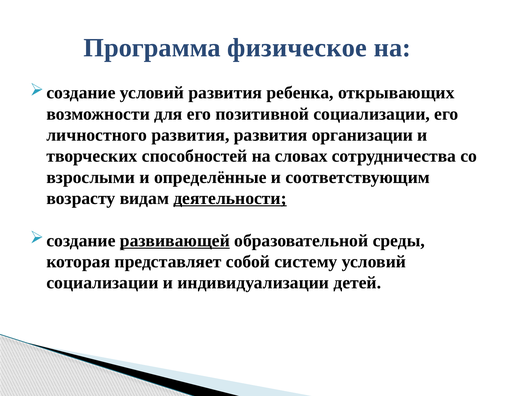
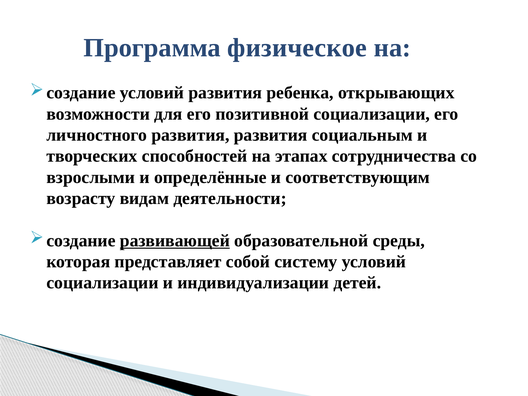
организации: организации -> социальным (362, 135)
словах: словах -> этапах (301, 156)
деятельности underline: present -> none (230, 198)
